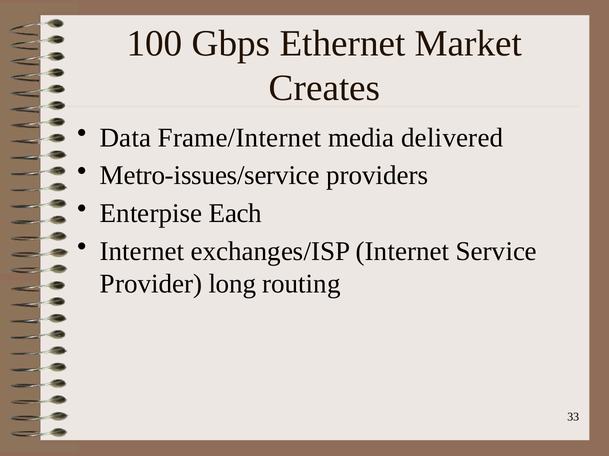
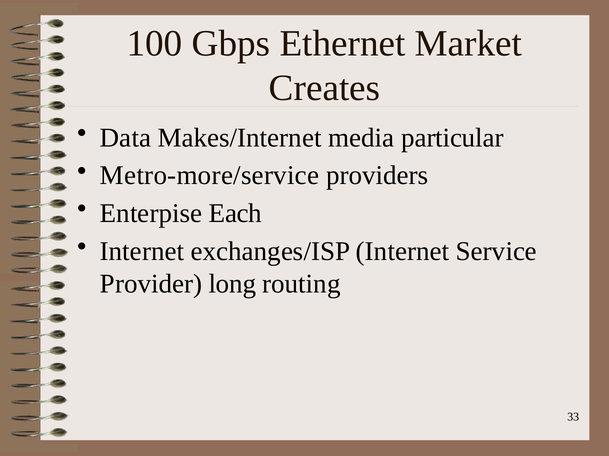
Frame/Internet: Frame/Internet -> Makes/Internet (240, 138)
delivered: delivered -> particular (452, 138)
Metro-issues/service: Metro-issues/service -> Metro-more/service (210, 176)
